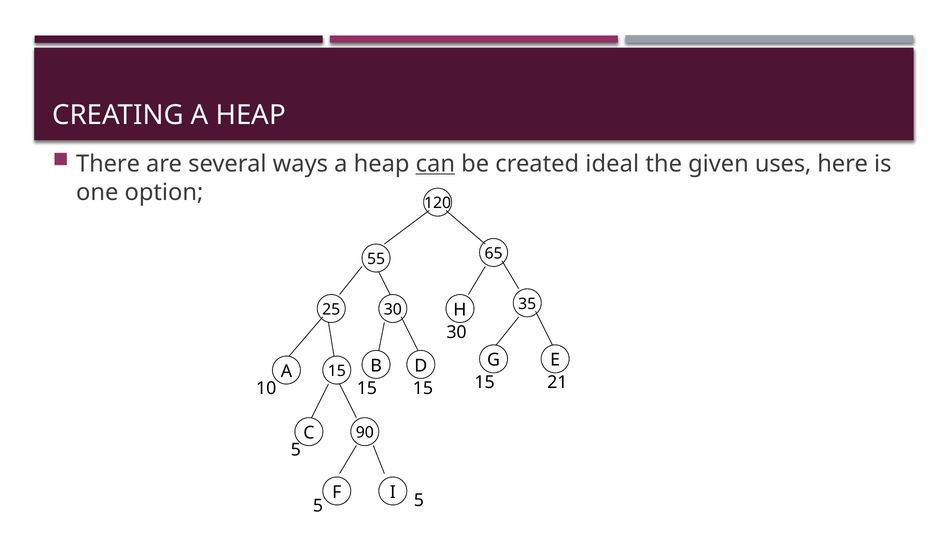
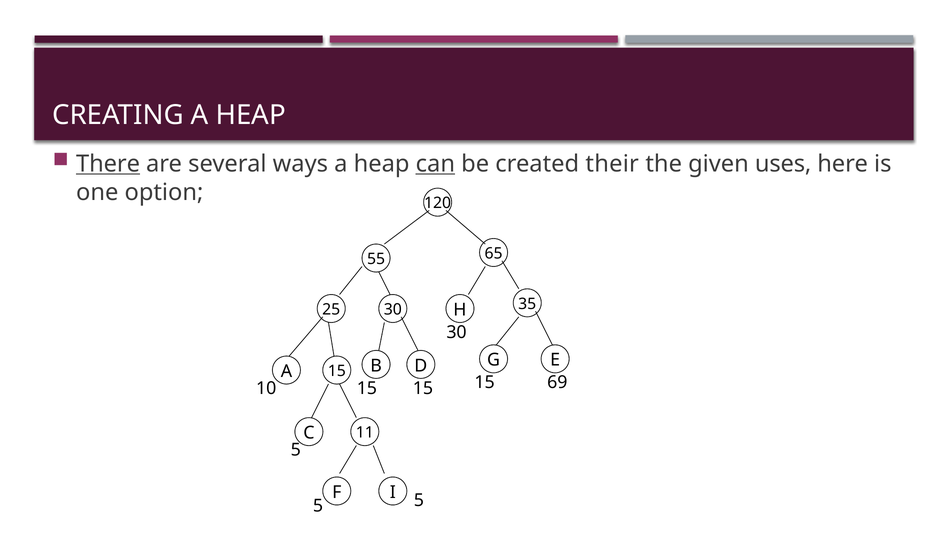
There underline: none -> present (108, 164)
ideal: ideal -> their (612, 164)
21: 21 -> 69 (557, 383)
90: 90 -> 11 (365, 433)
